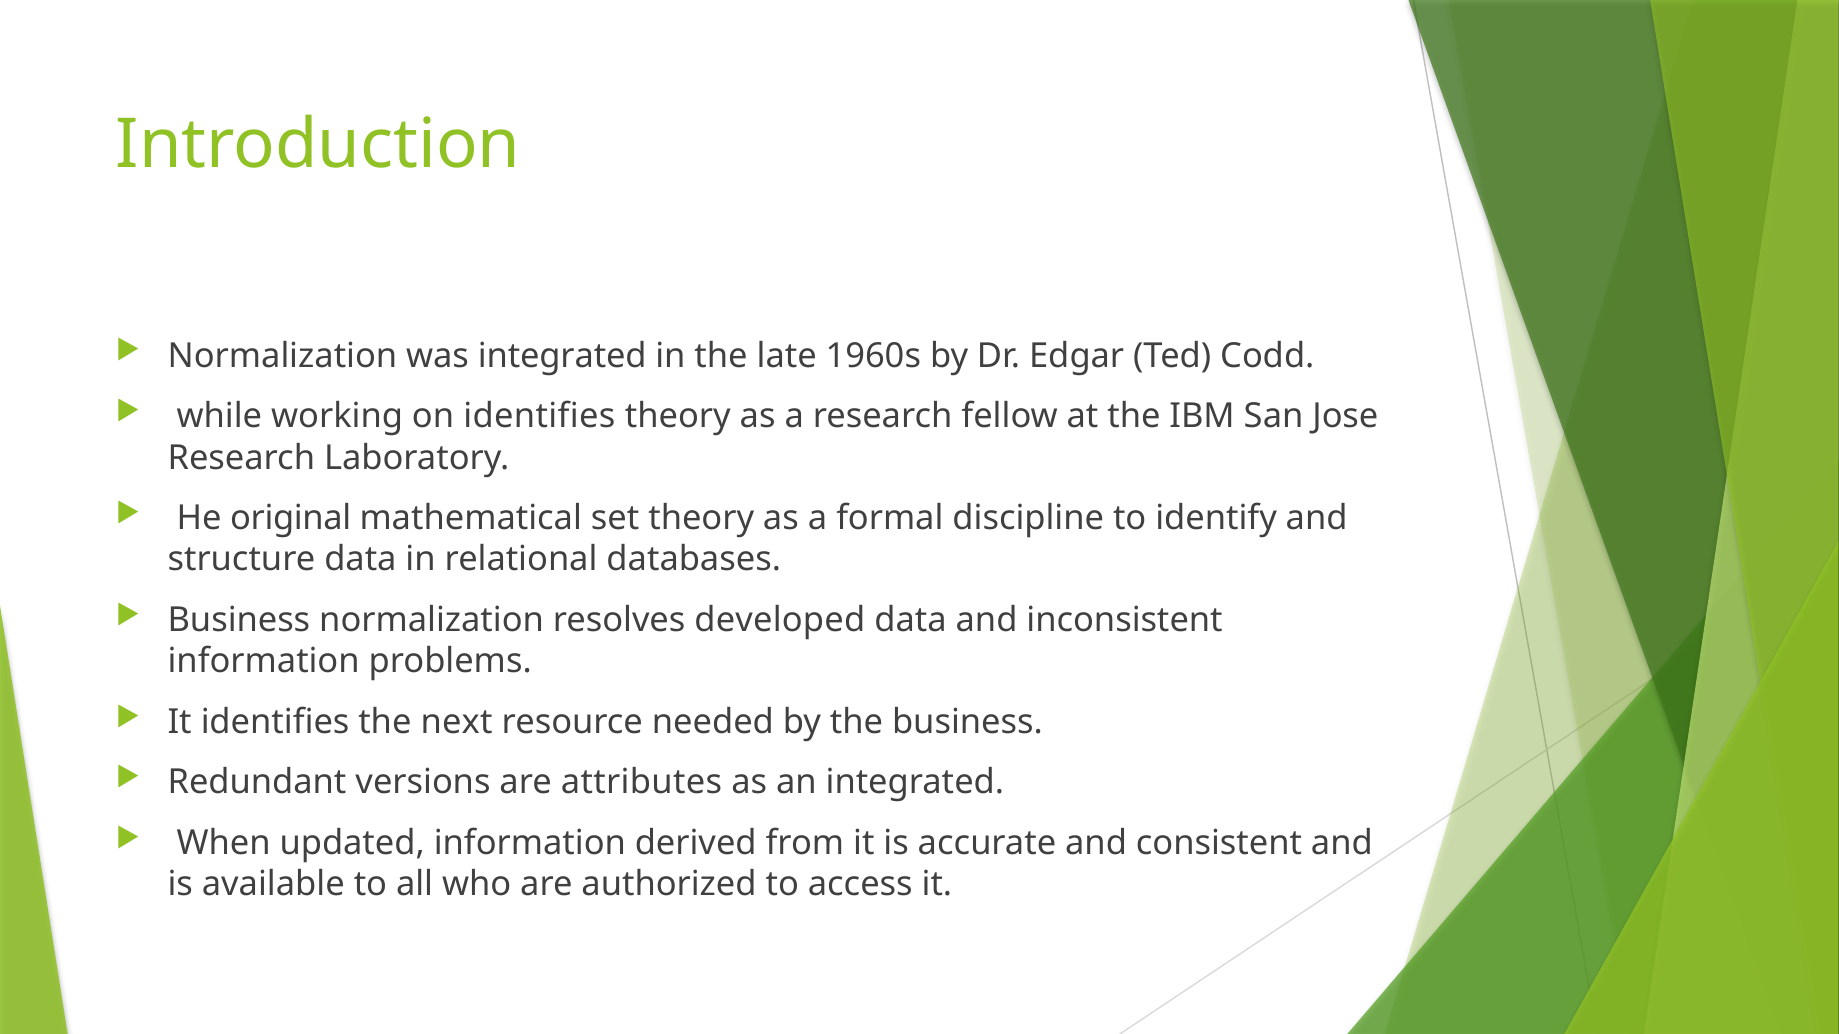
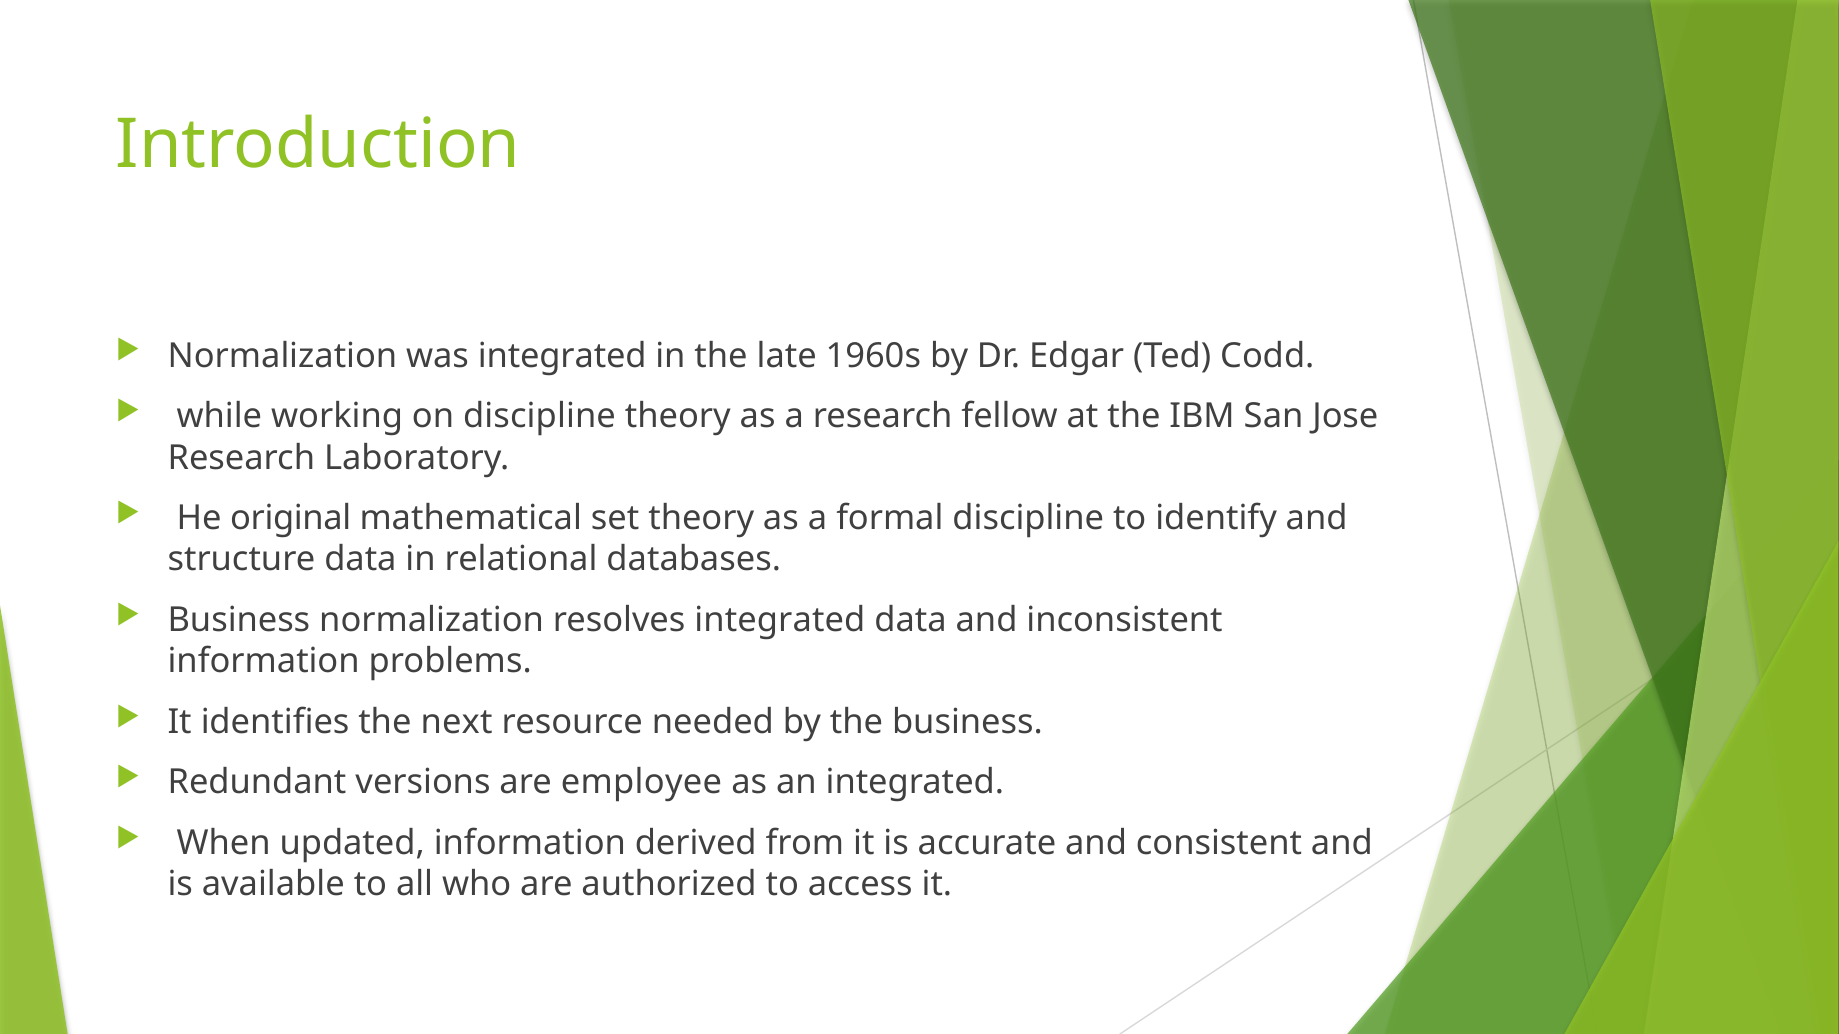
on identifies: identifies -> discipline (539, 416)
resolves developed: developed -> integrated (780, 620)
attributes: attributes -> employee (641, 783)
